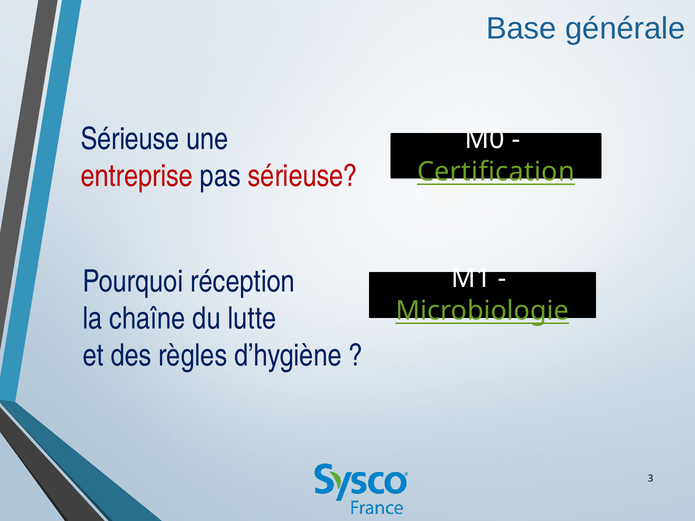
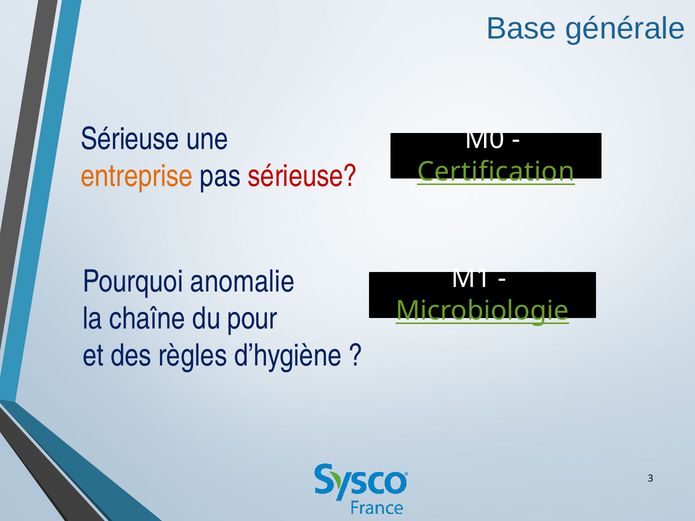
entreprise colour: red -> orange (137, 176)
réception: réception -> anomalie (243, 282)
lutte: lutte -> pour (252, 319)
